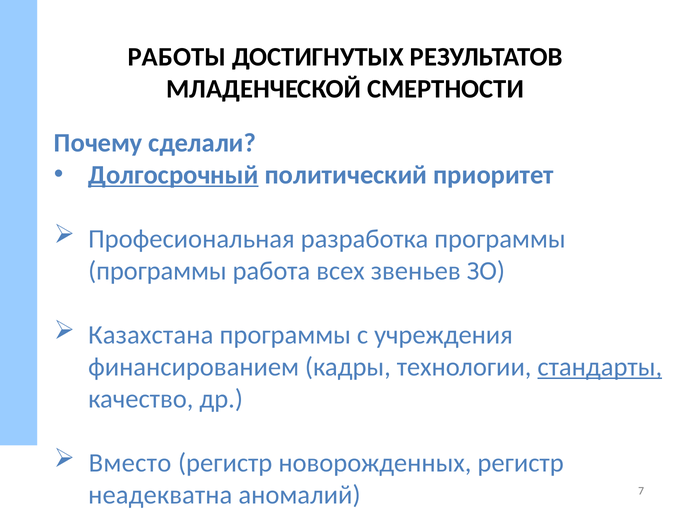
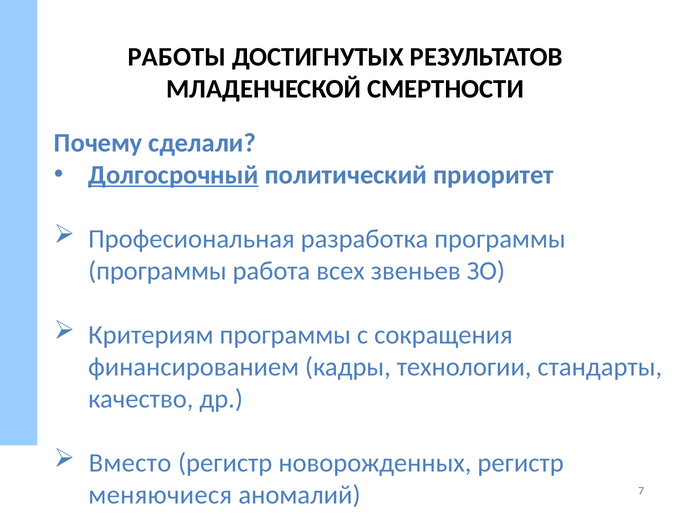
Казахстана: Казахстана -> Критериям (151, 335)
учреждения: учреждения -> сокращения (443, 335)
стандарты underline: present -> none (600, 367)
неадекватна: неадекватна -> меняючиеся (160, 494)
